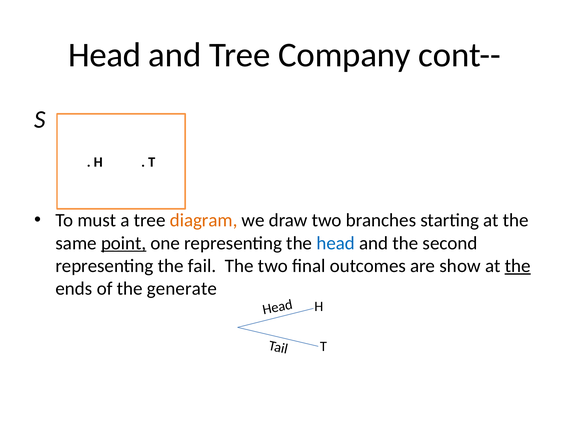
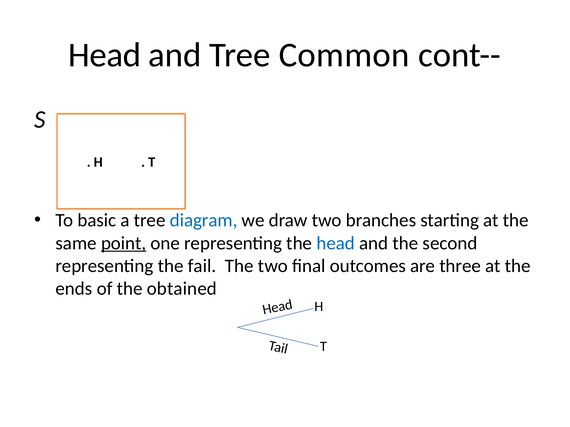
Company: Company -> Common (344, 55)
must: must -> basic (97, 221)
diagram colour: orange -> blue (204, 221)
show: show -> three (460, 266)
the underline: present -> none (518, 266)
generate: generate -> obtained (182, 289)
